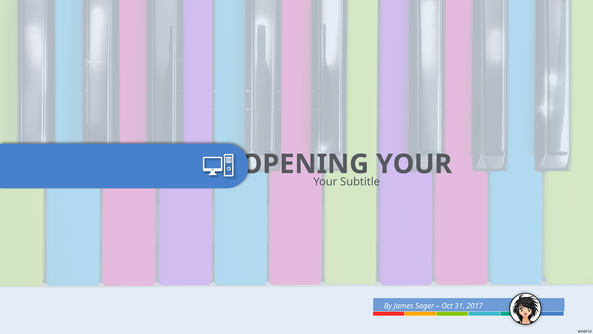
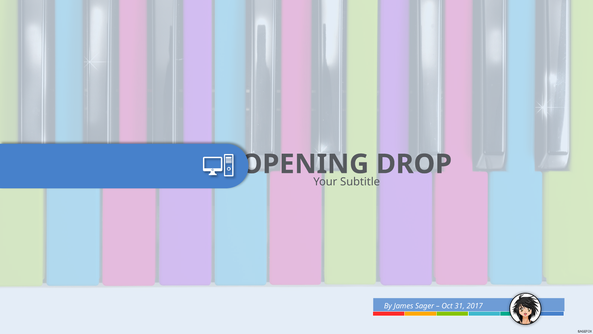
YOUR: YOUR -> DROP (414, 164)
